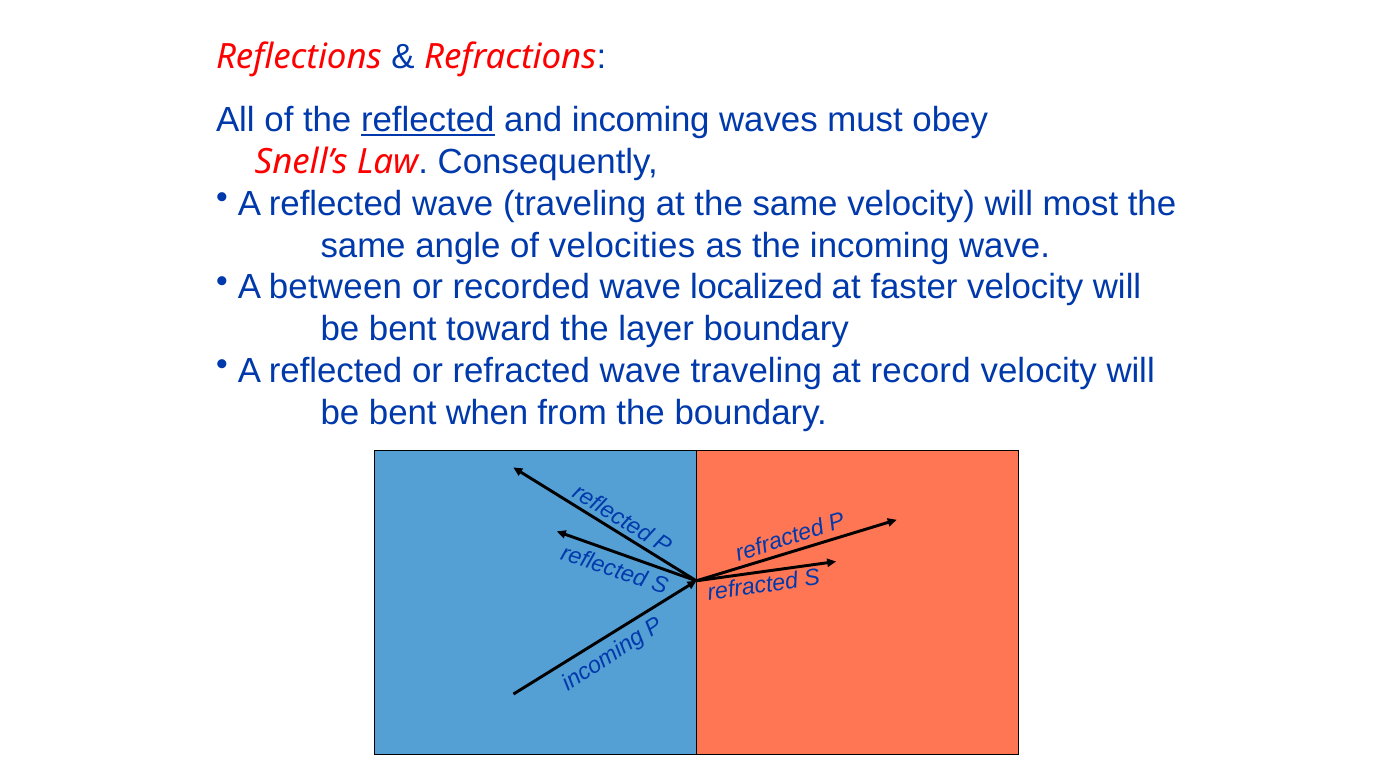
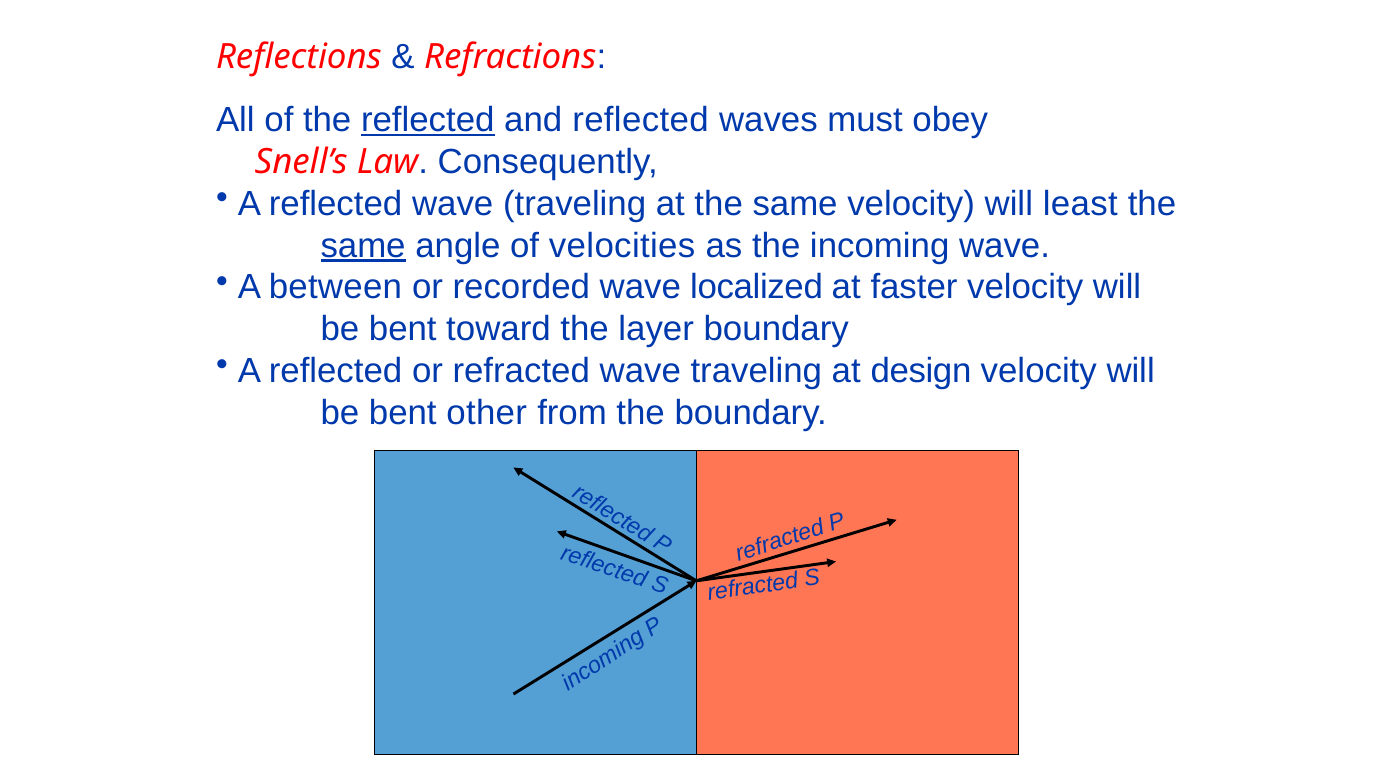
and incoming: incoming -> reflected (640, 120)
most: most -> least (1080, 204)
same underline: none -> present (363, 245)
record: record -> design (921, 371)
when: when -> other (487, 413)
